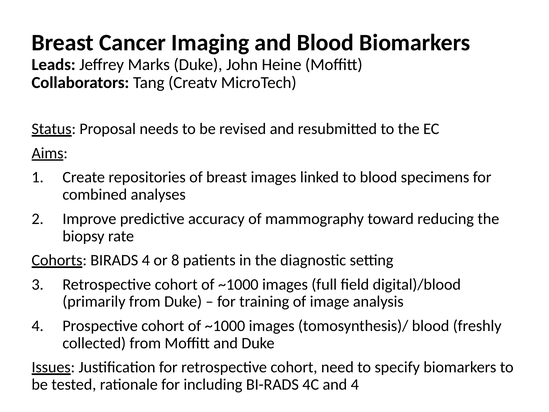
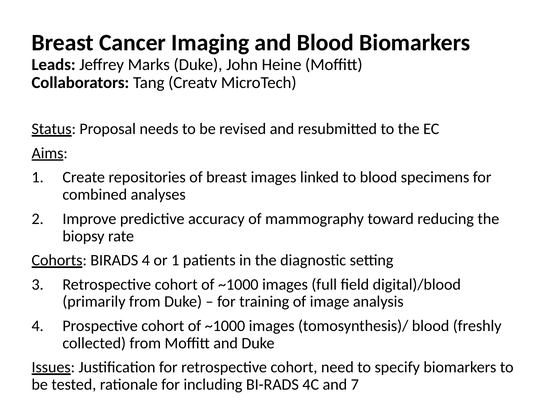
or 8: 8 -> 1 (175, 260)
and 4: 4 -> 7 (355, 384)
